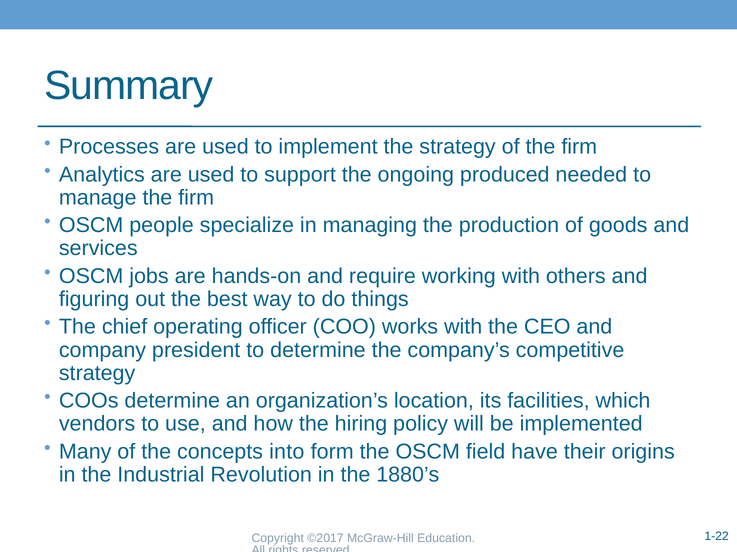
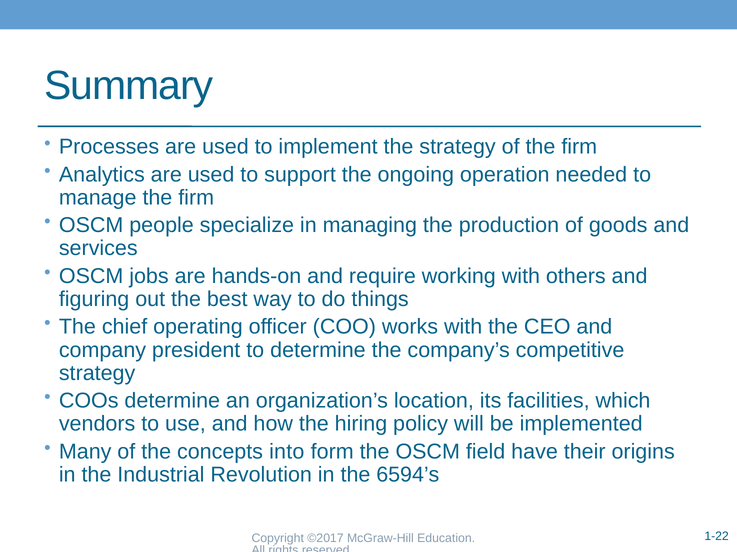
produced: produced -> operation (505, 175)
1880’s: 1880’s -> 6594’s (408, 475)
